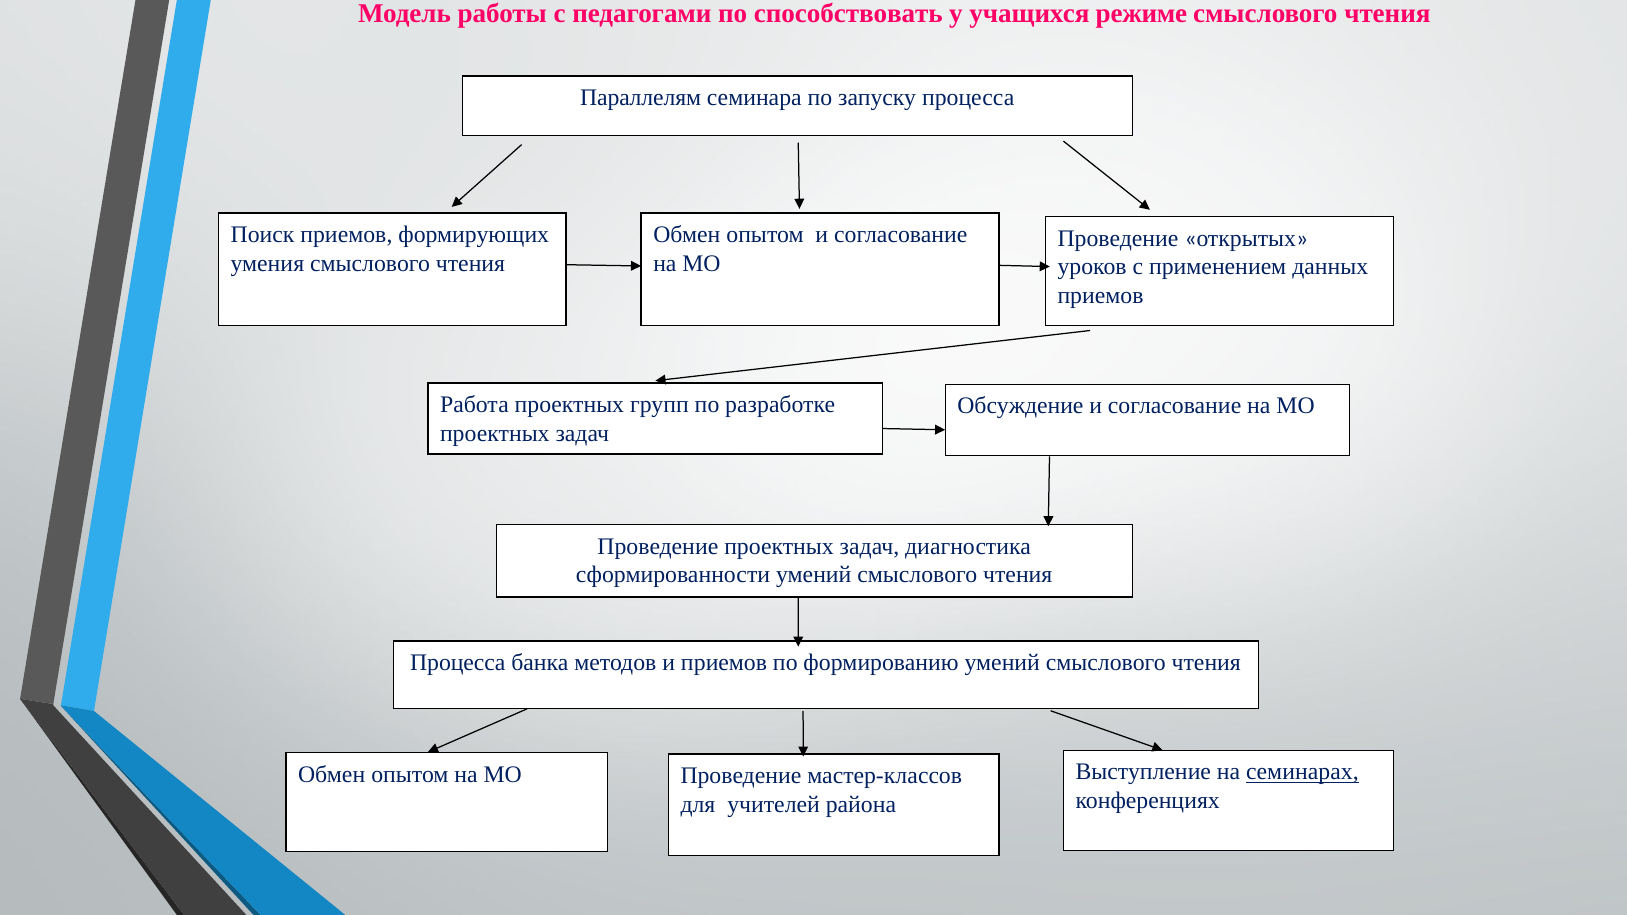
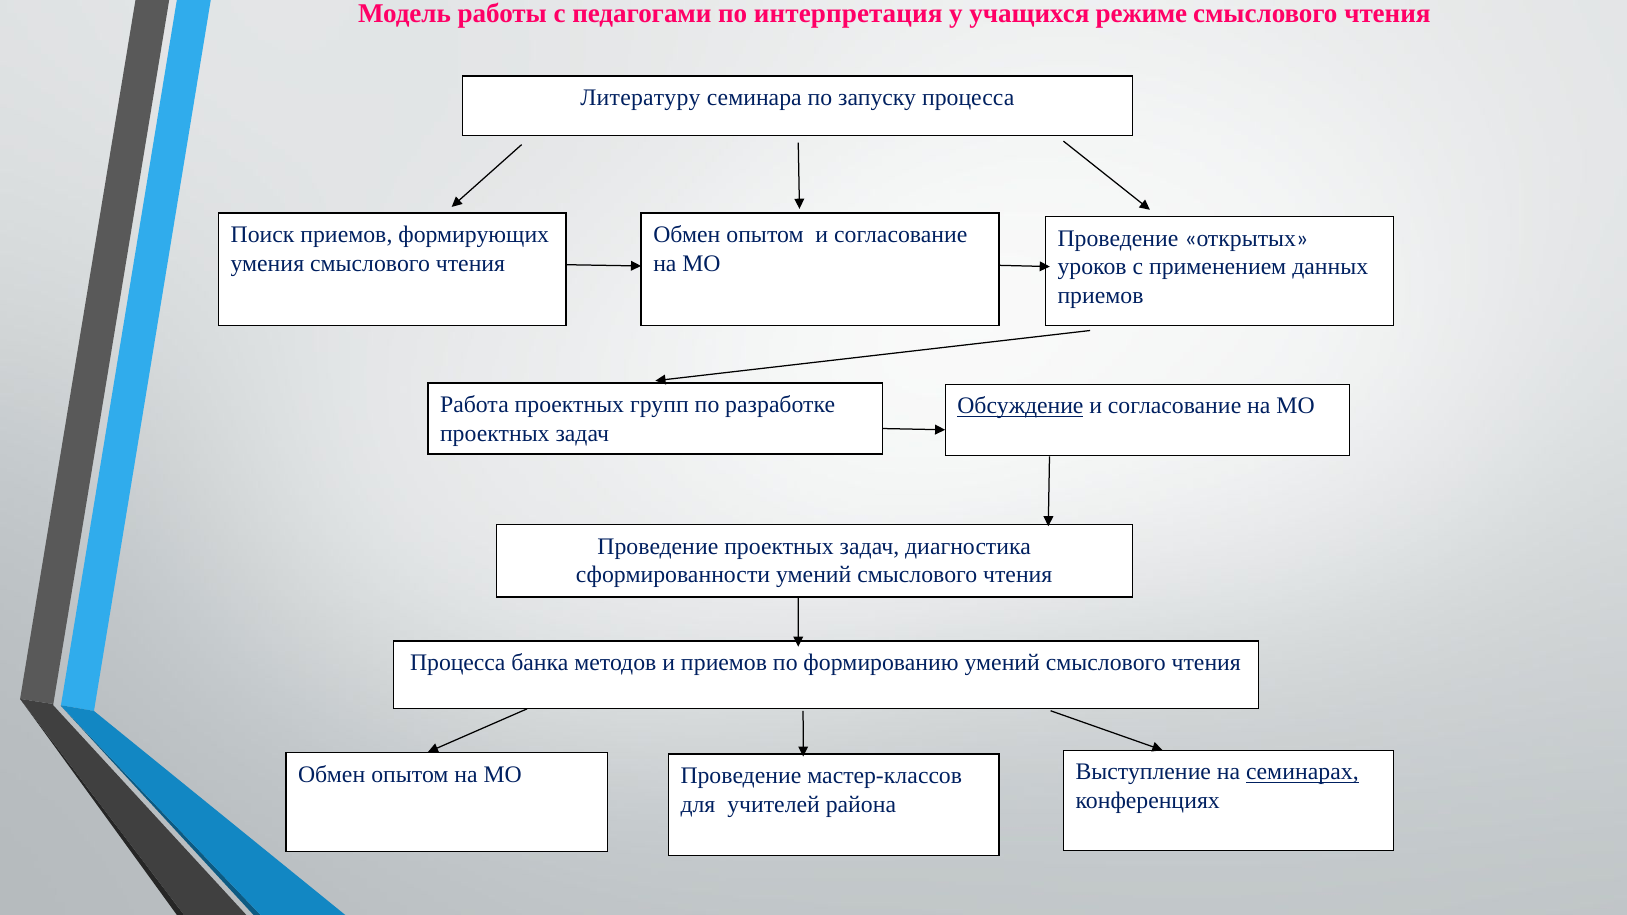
способствовать: способствовать -> интерпретация (848, 14)
Параллелям: Параллелям -> Литературу (640, 98)
Обсуждение underline: none -> present (1020, 406)
